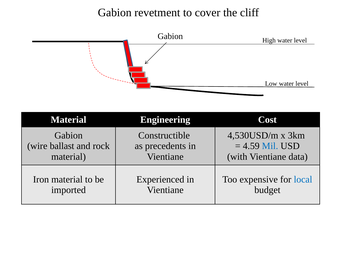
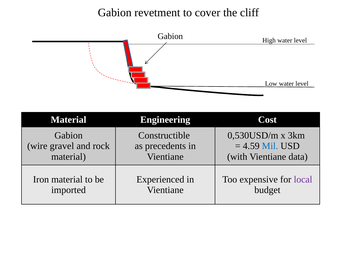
4,530USD/m: 4,530USD/m -> 0,530USD/m (253, 135)
ballast: ballast -> gravel (62, 146)
local colour: blue -> purple (303, 179)
